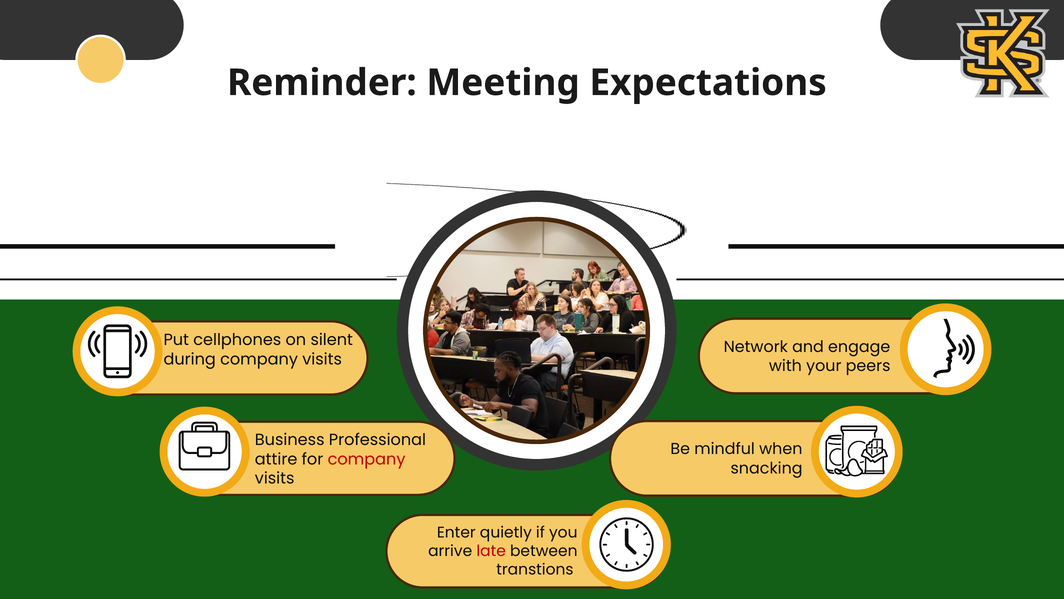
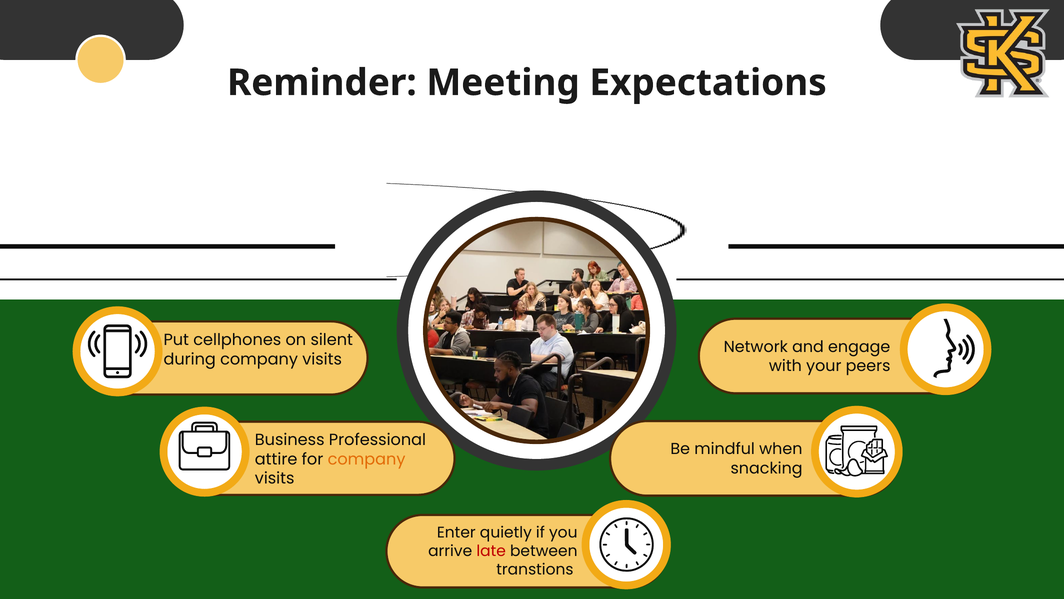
company colour: red -> orange (367, 459)
